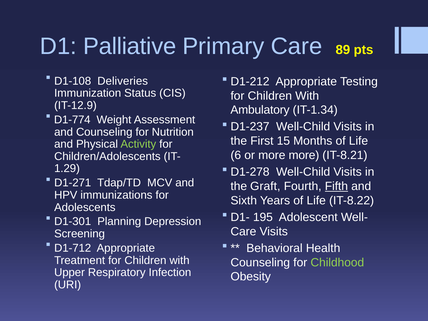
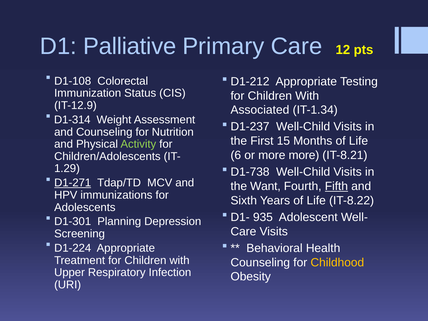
89: 89 -> 12 (343, 50)
Deliveries: Deliveries -> Colorectal (123, 81)
Ambulatory: Ambulatory -> Associated (260, 110)
D1-774: D1-774 -> D1-314 (72, 120)
D1-278: D1-278 -> D1-738 (250, 172)
D1-271 underline: none -> present (73, 183)
Graft: Graft -> Want (265, 186)
195: 195 -> 935 (263, 217)
D1-712: D1-712 -> D1-224 (73, 248)
Childhood colour: light green -> yellow (337, 262)
